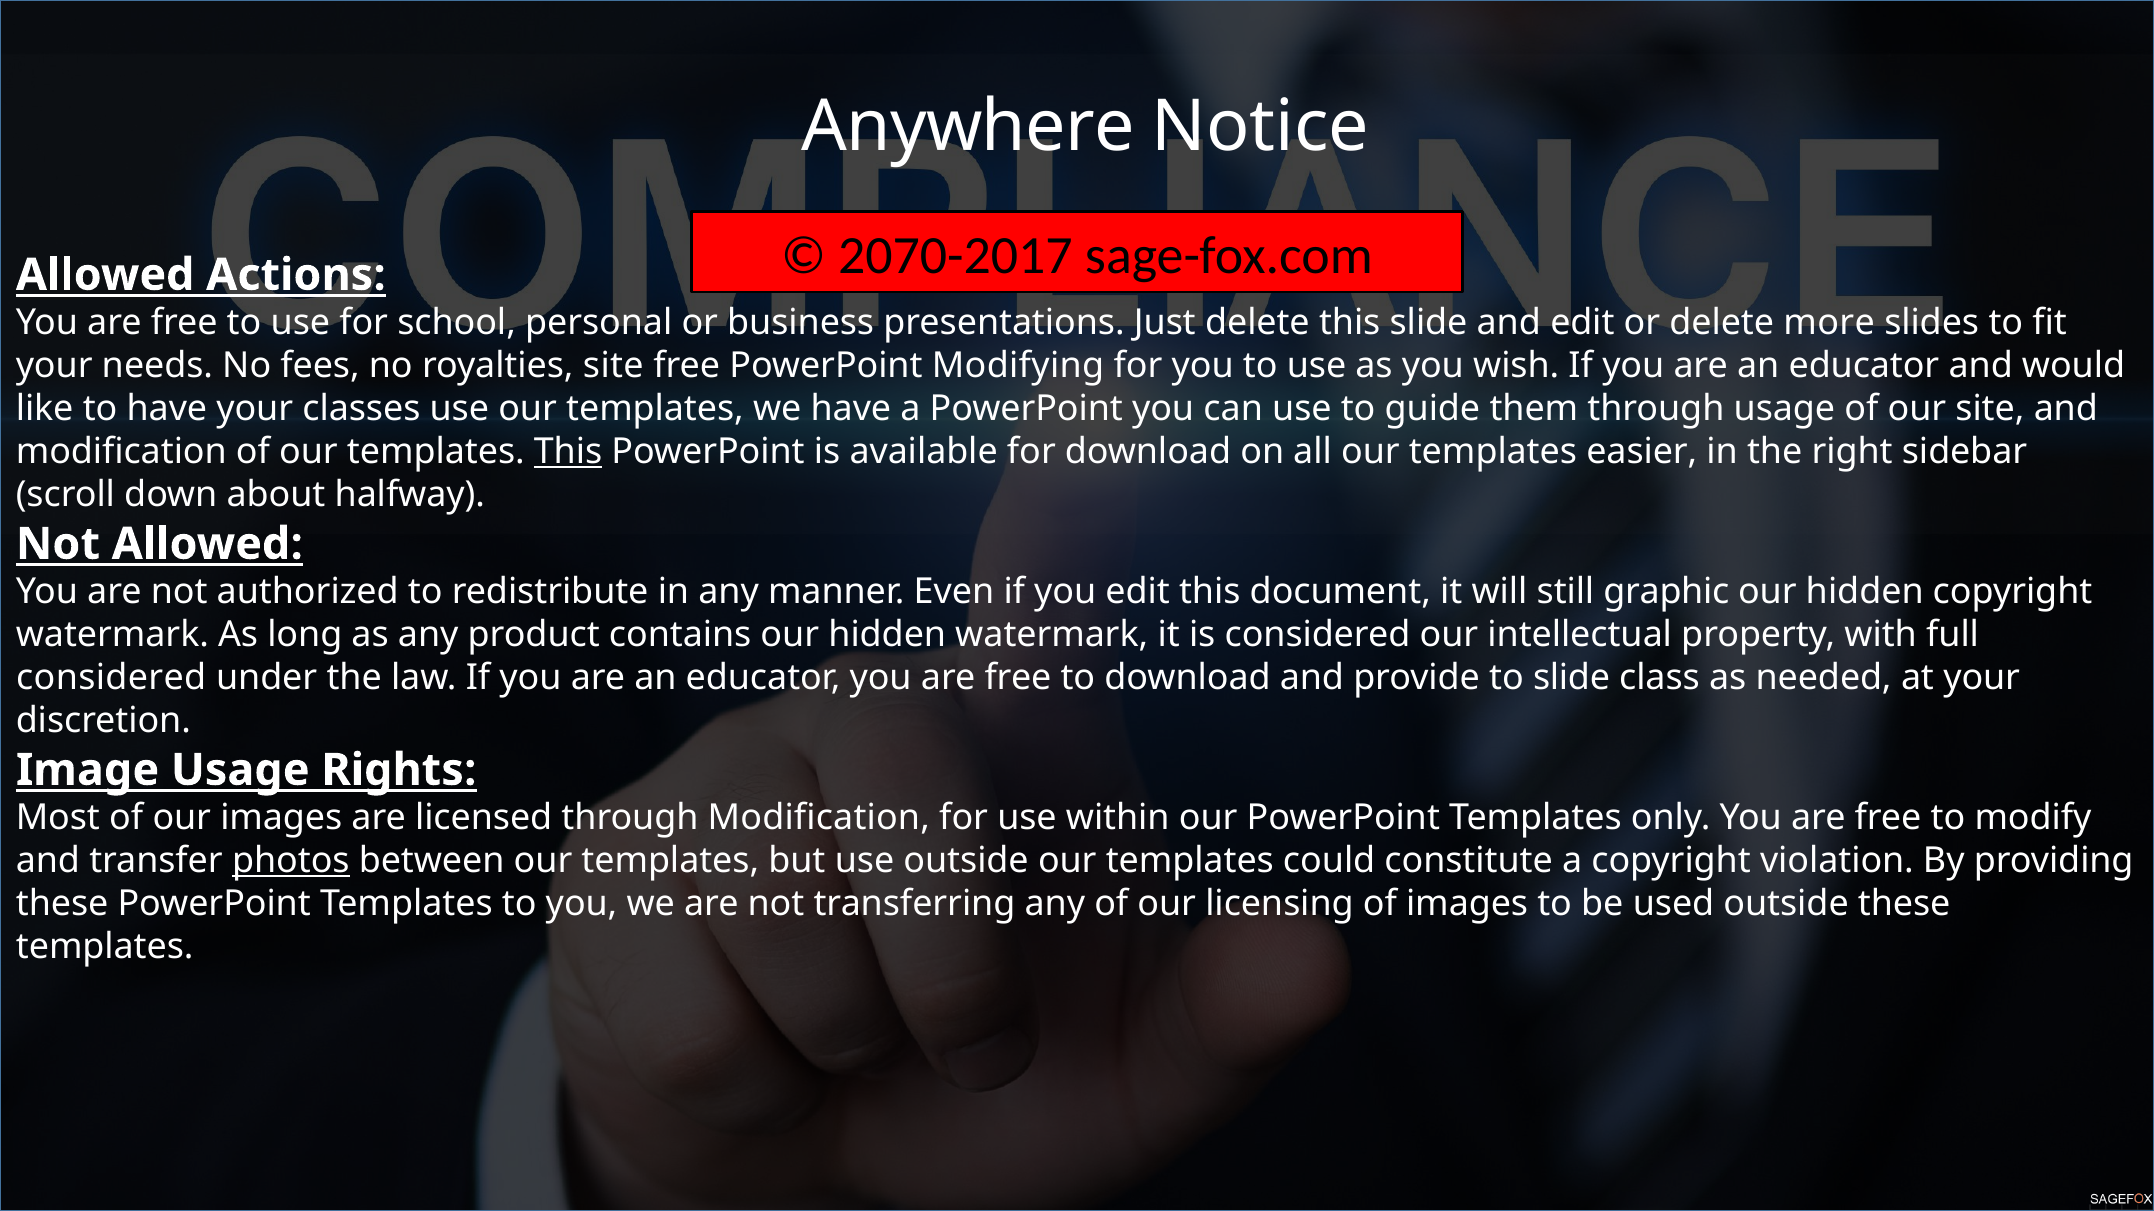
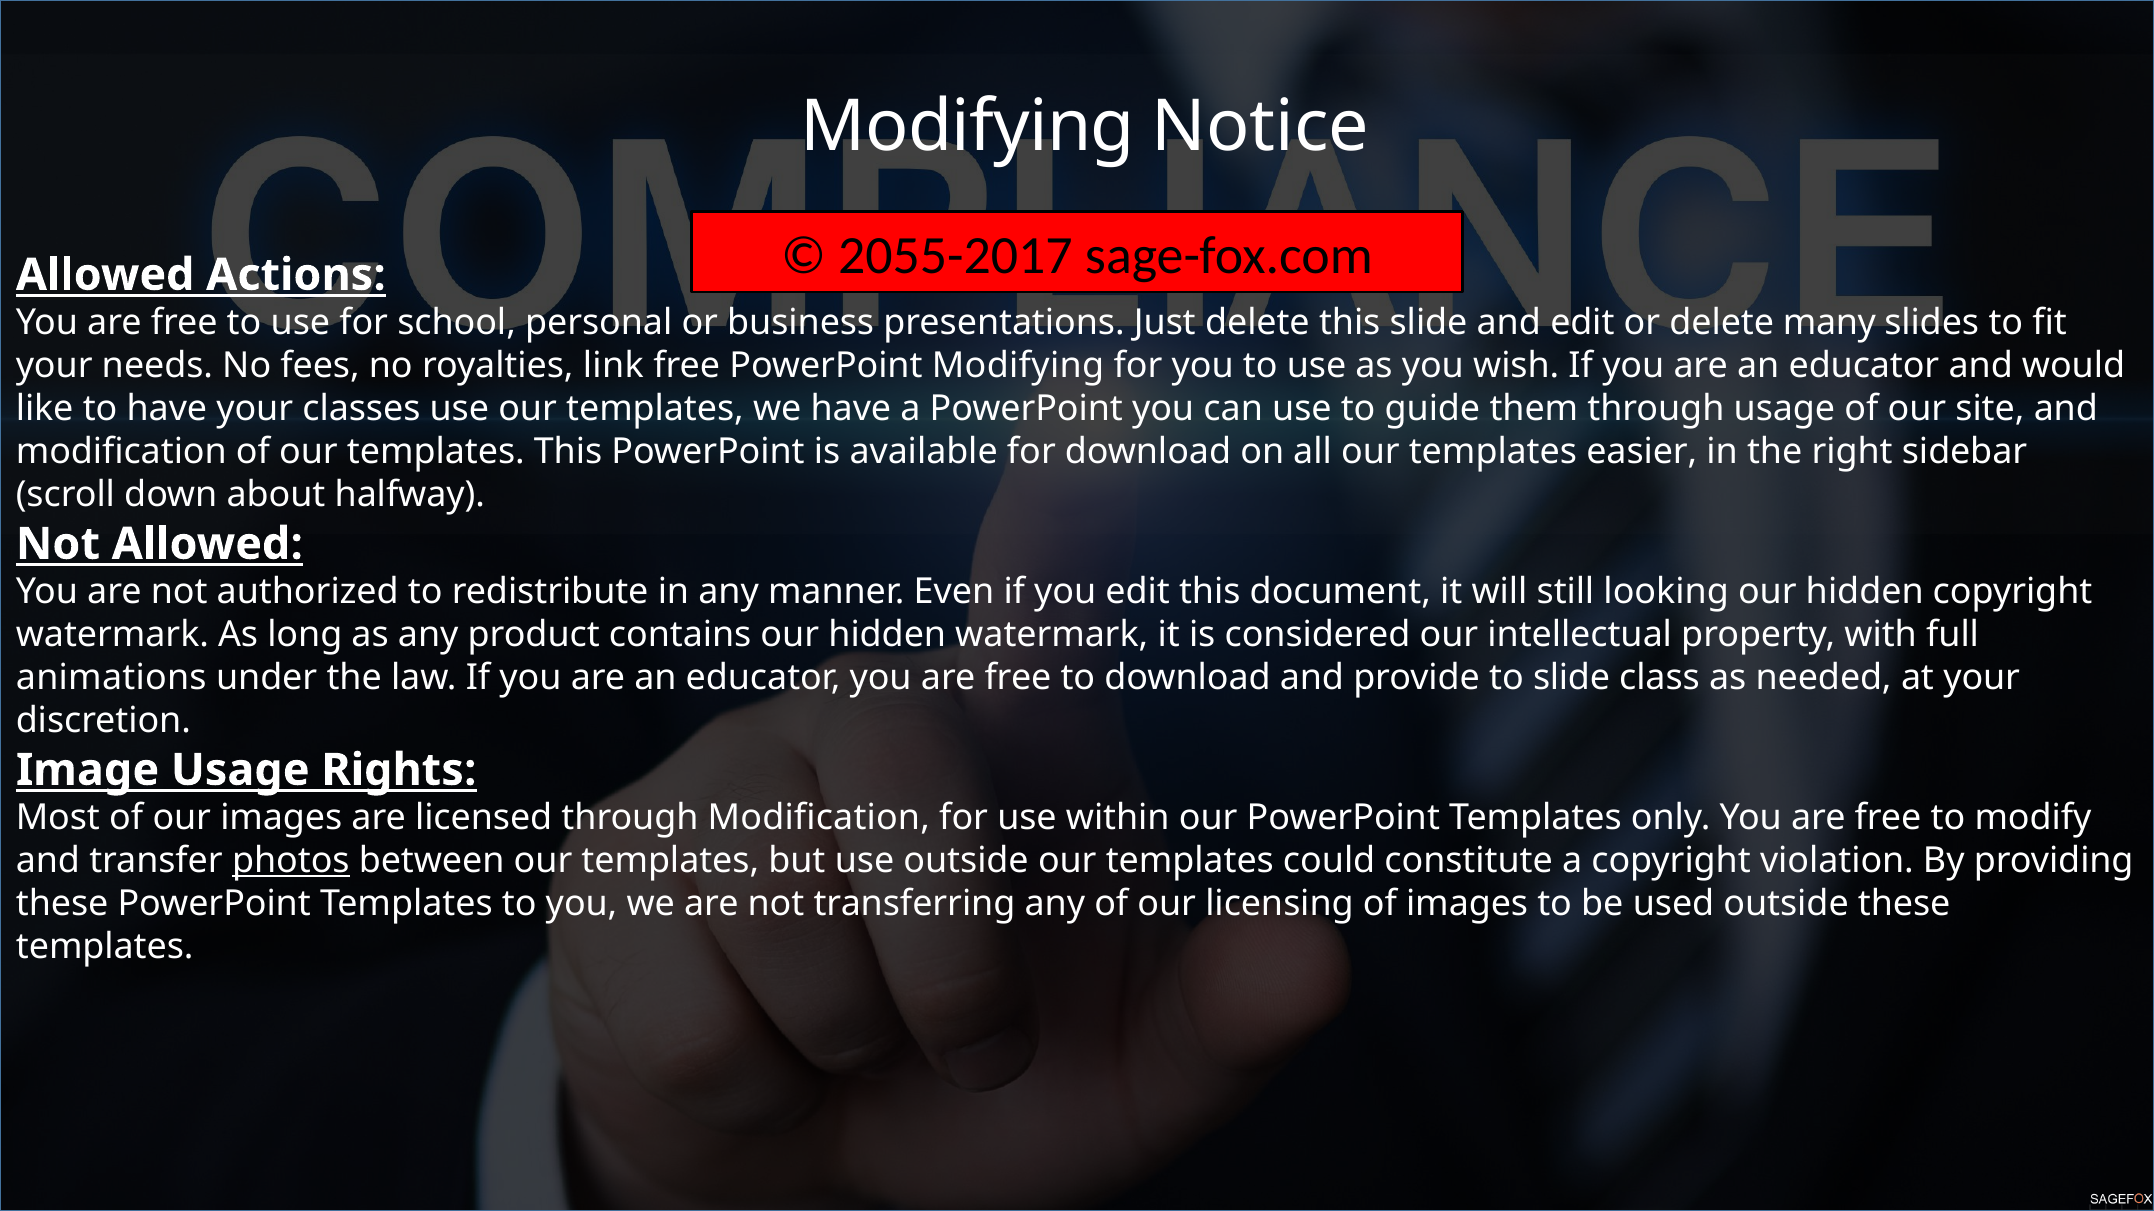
Anywhere: Anywhere -> Modifying (968, 127)
2070-2017: 2070-2017 -> 2055-2017 (955, 256)
more: more -> many (1829, 323)
royalties site: site -> link (613, 366)
This underline: present -> none (568, 452)
graphic: graphic -> looking (1666, 592)
considered: considered -> animations (111, 678)
